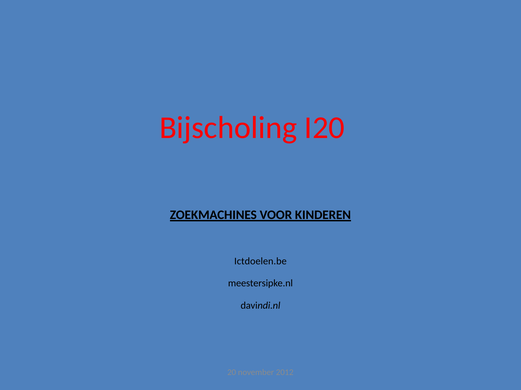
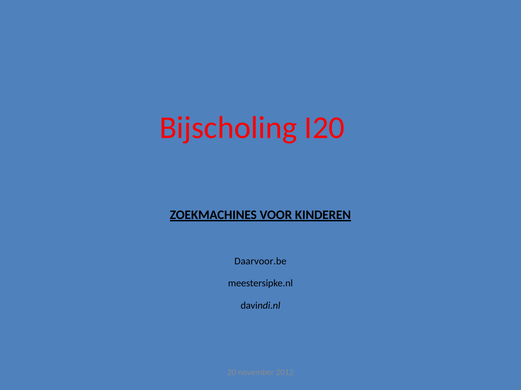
Ictdoelen.be: Ictdoelen.be -> Daarvoor.be (260, 262)
